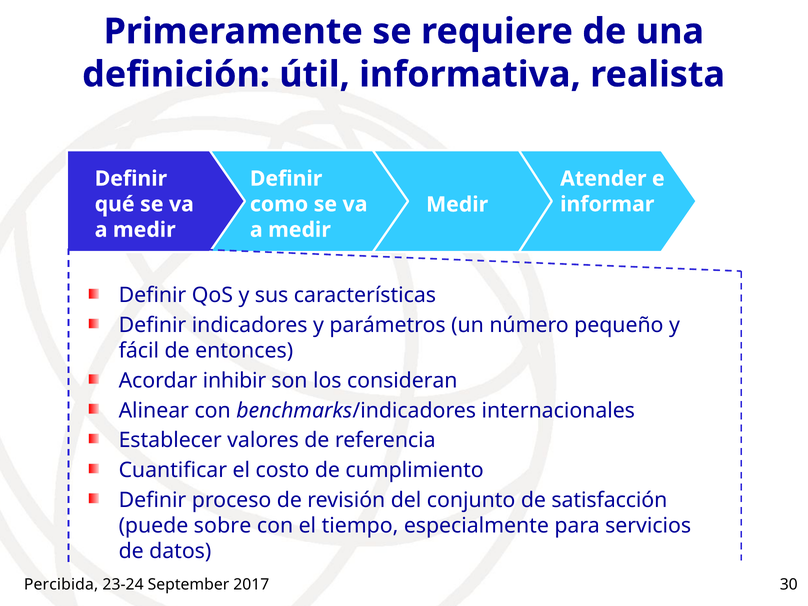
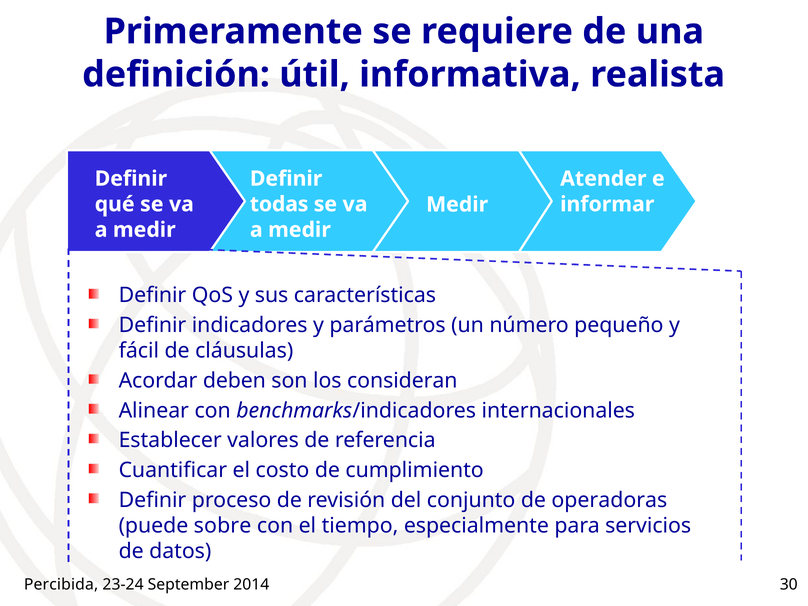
como: como -> todas (279, 204)
entonces: entonces -> cláusulas (244, 351)
inhibir: inhibir -> deben (234, 381)
satisfacción: satisfacción -> operadoras (609, 500)
2017: 2017 -> 2014 (251, 585)
